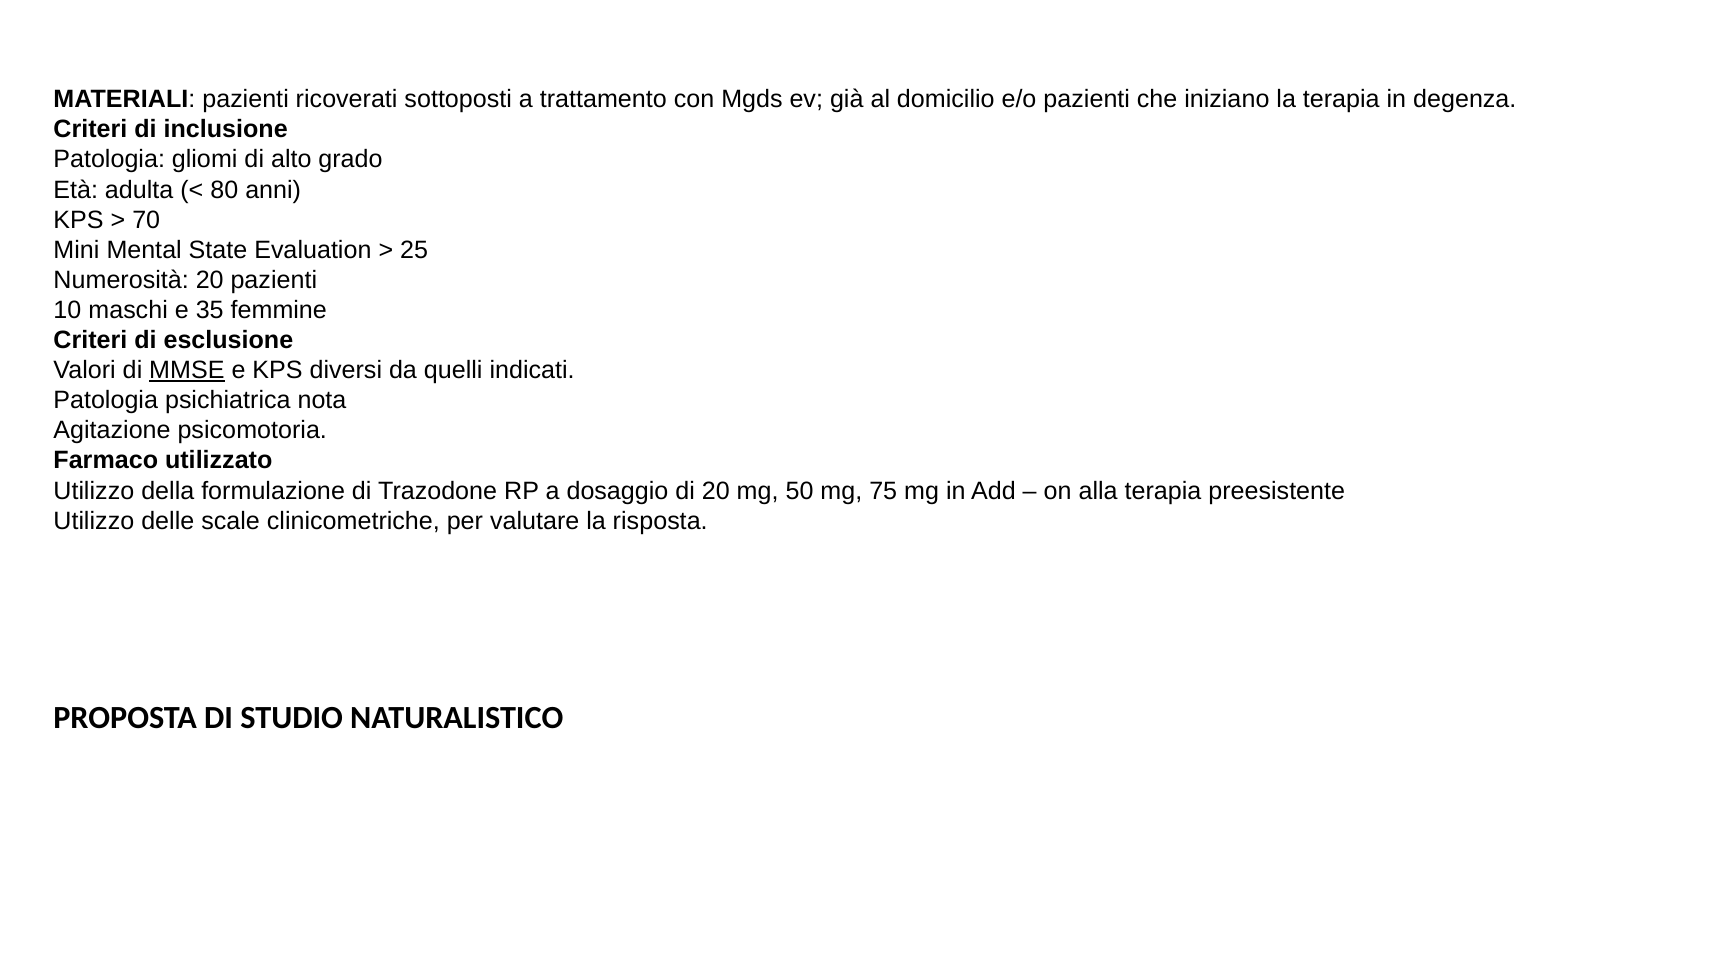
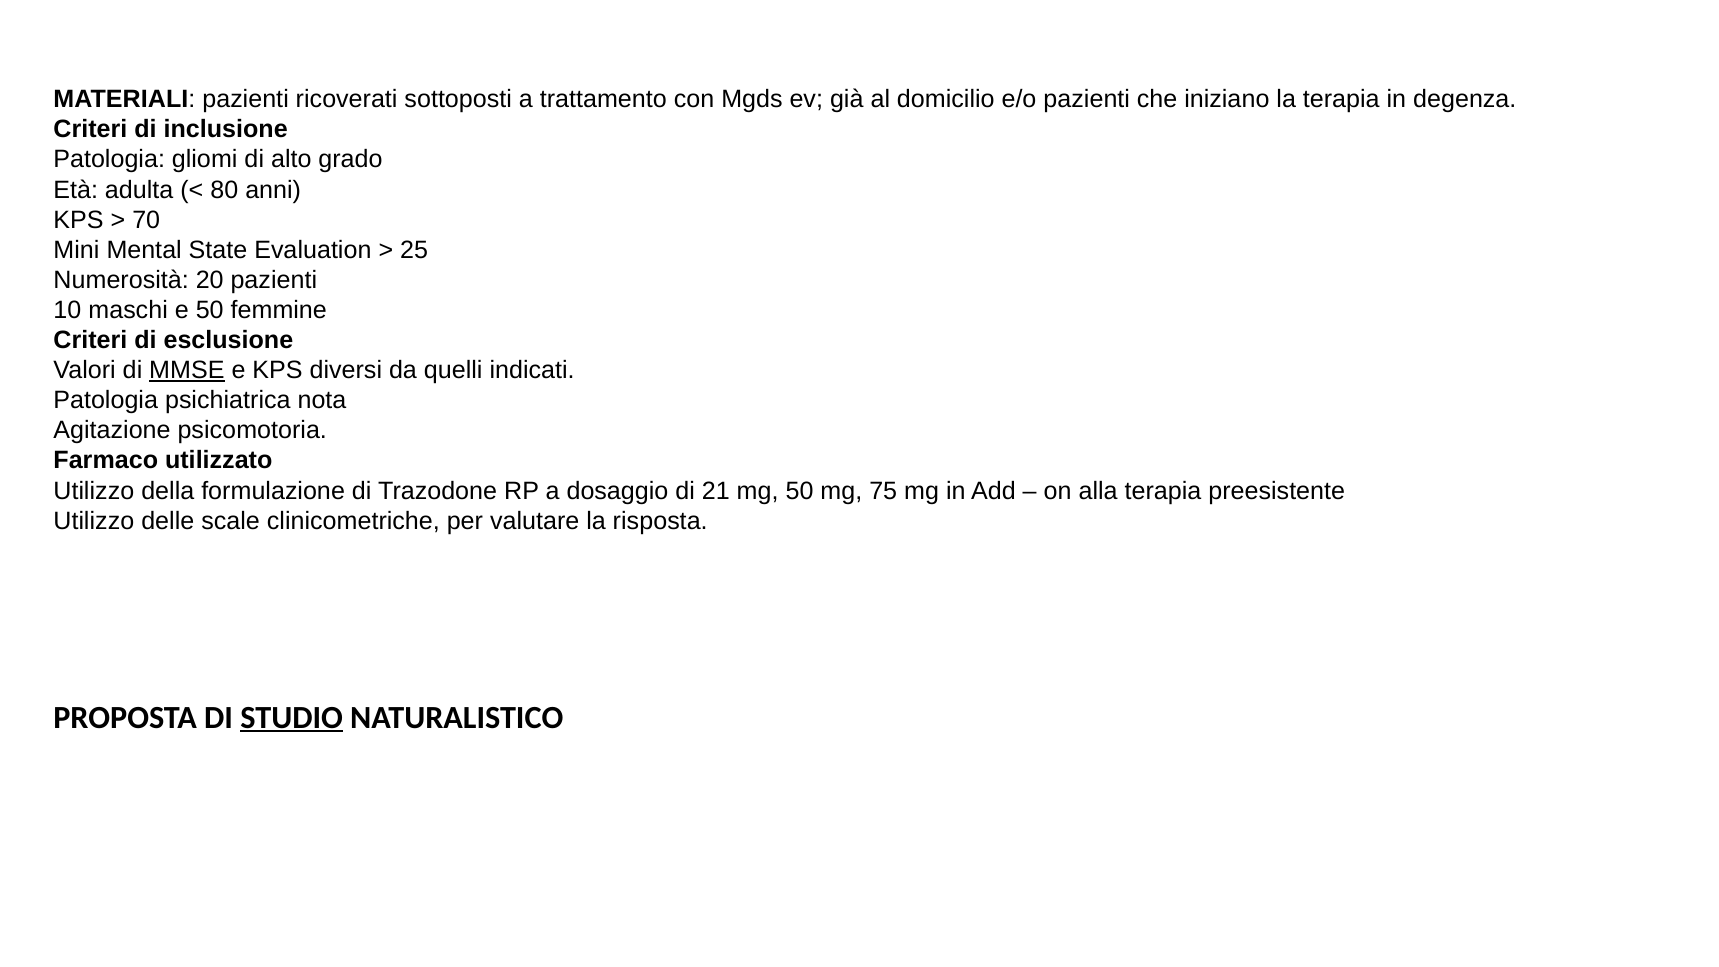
e 35: 35 -> 50 (210, 310)
di 20: 20 -> 21 (716, 491)
STUDIO underline: none -> present (292, 718)
